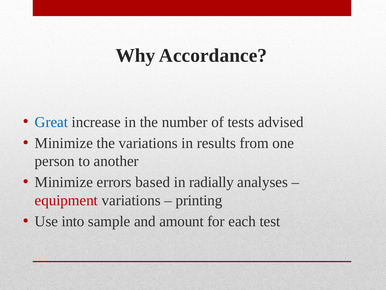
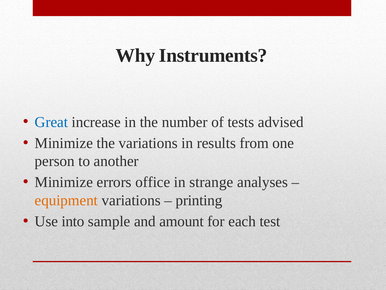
Accordance: Accordance -> Instruments (213, 55)
based: based -> office (153, 182)
radially: radially -> strange (211, 182)
equipment colour: red -> orange (66, 200)
